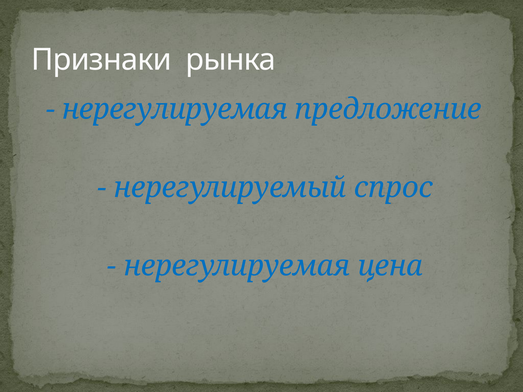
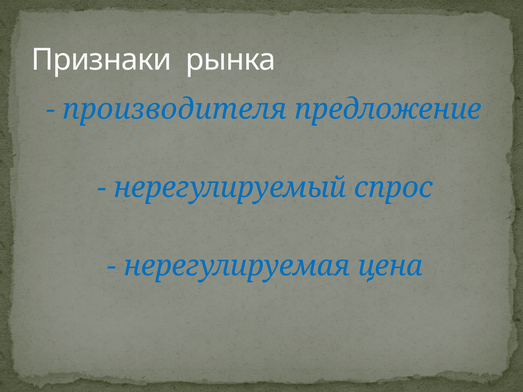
нерегулируемая: нерегулируемая -> производителя (175, 109)
